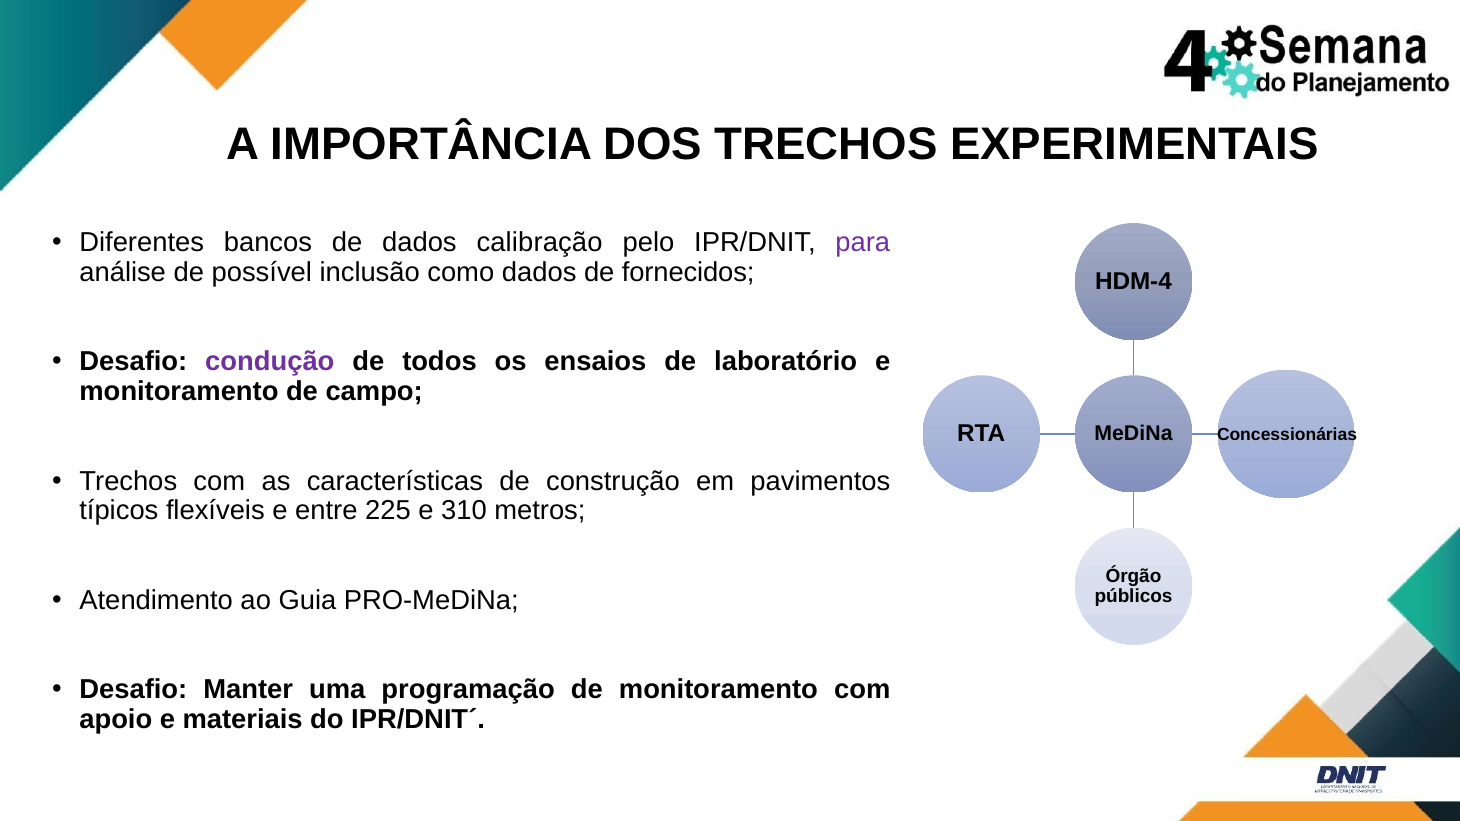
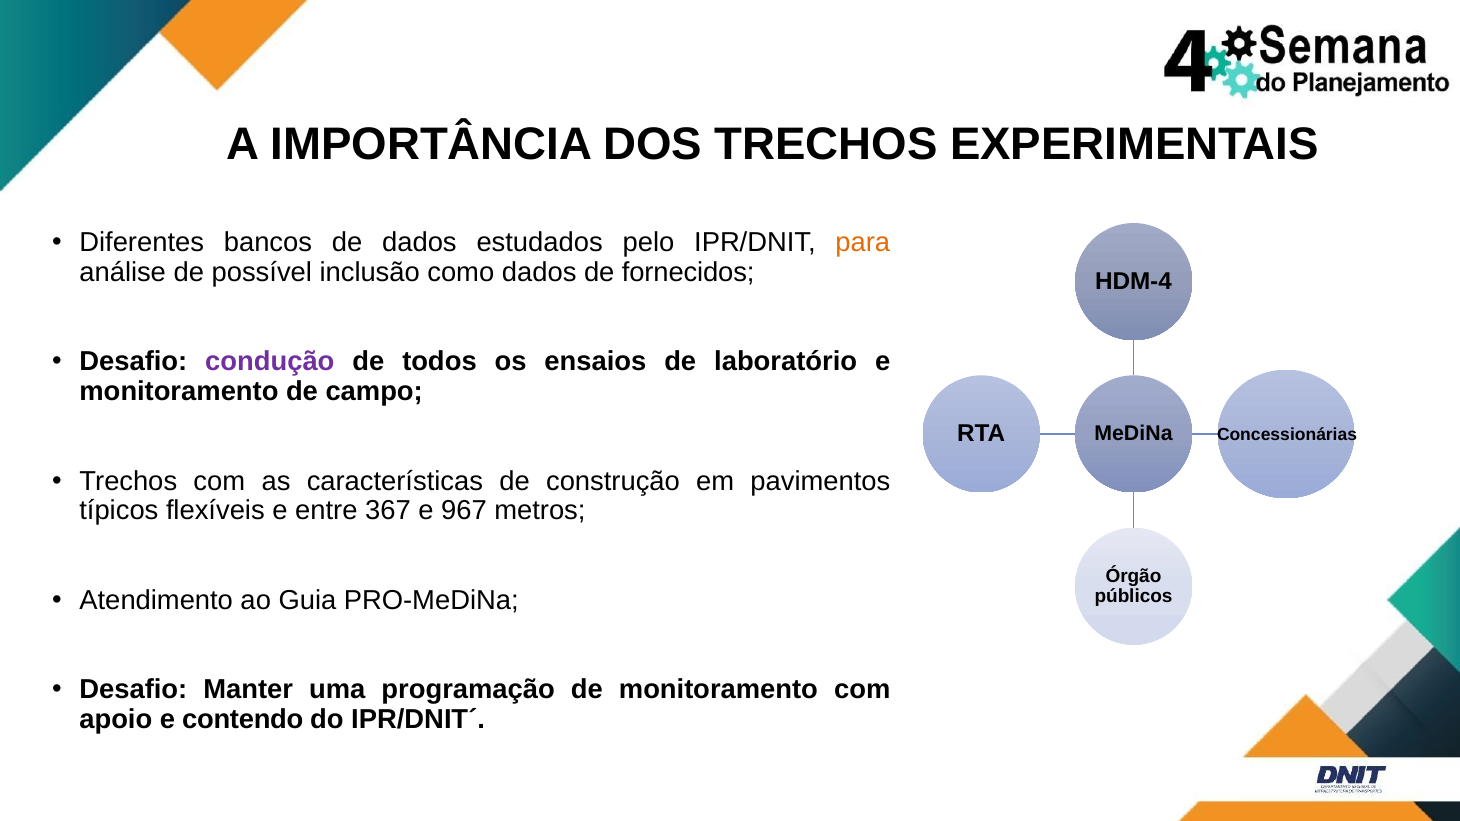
calibração: calibração -> estudados (540, 243)
para colour: purple -> orange (863, 243)
225: 225 -> 367 (388, 511)
310: 310 -> 967 (464, 511)
materiais: materiais -> contendo (243, 719)
